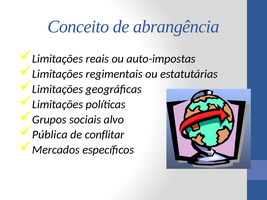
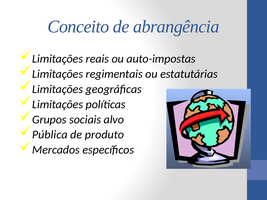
conflitar: conflitar -> produto (104, 135)
